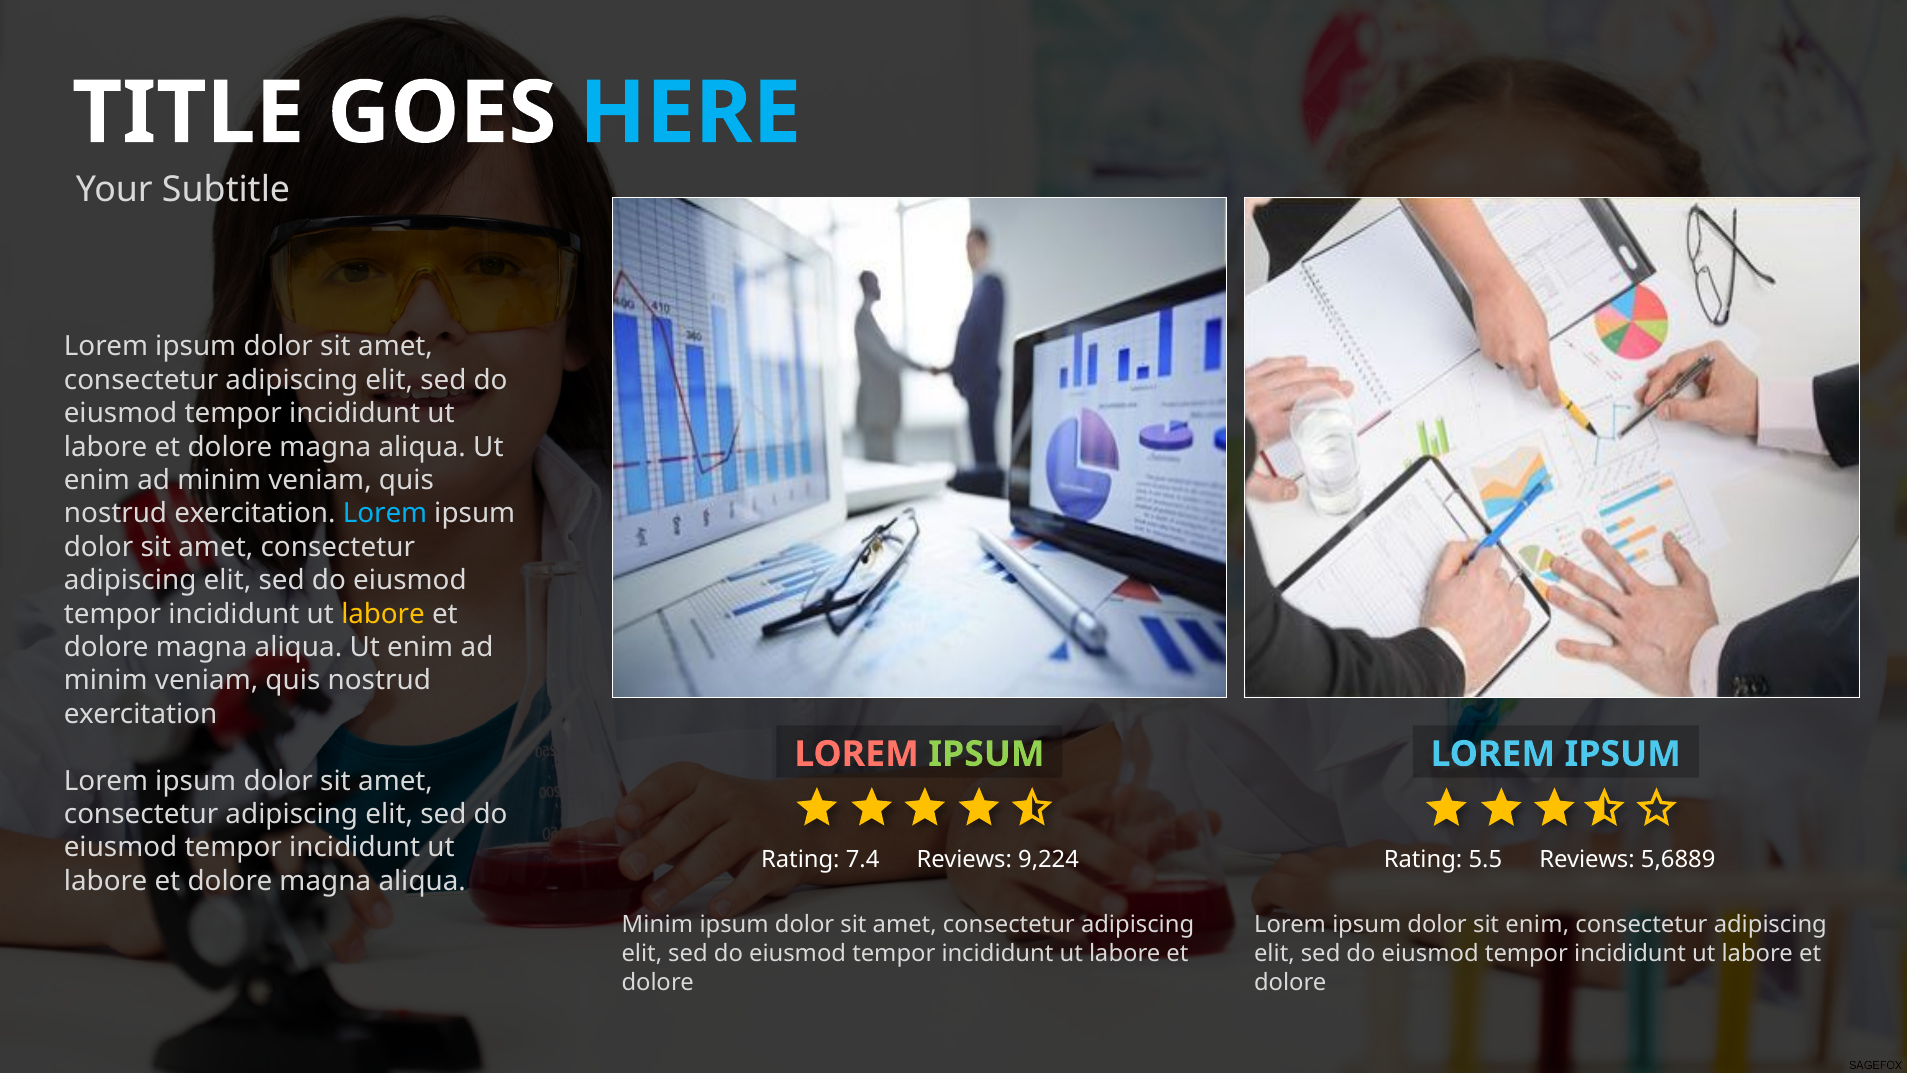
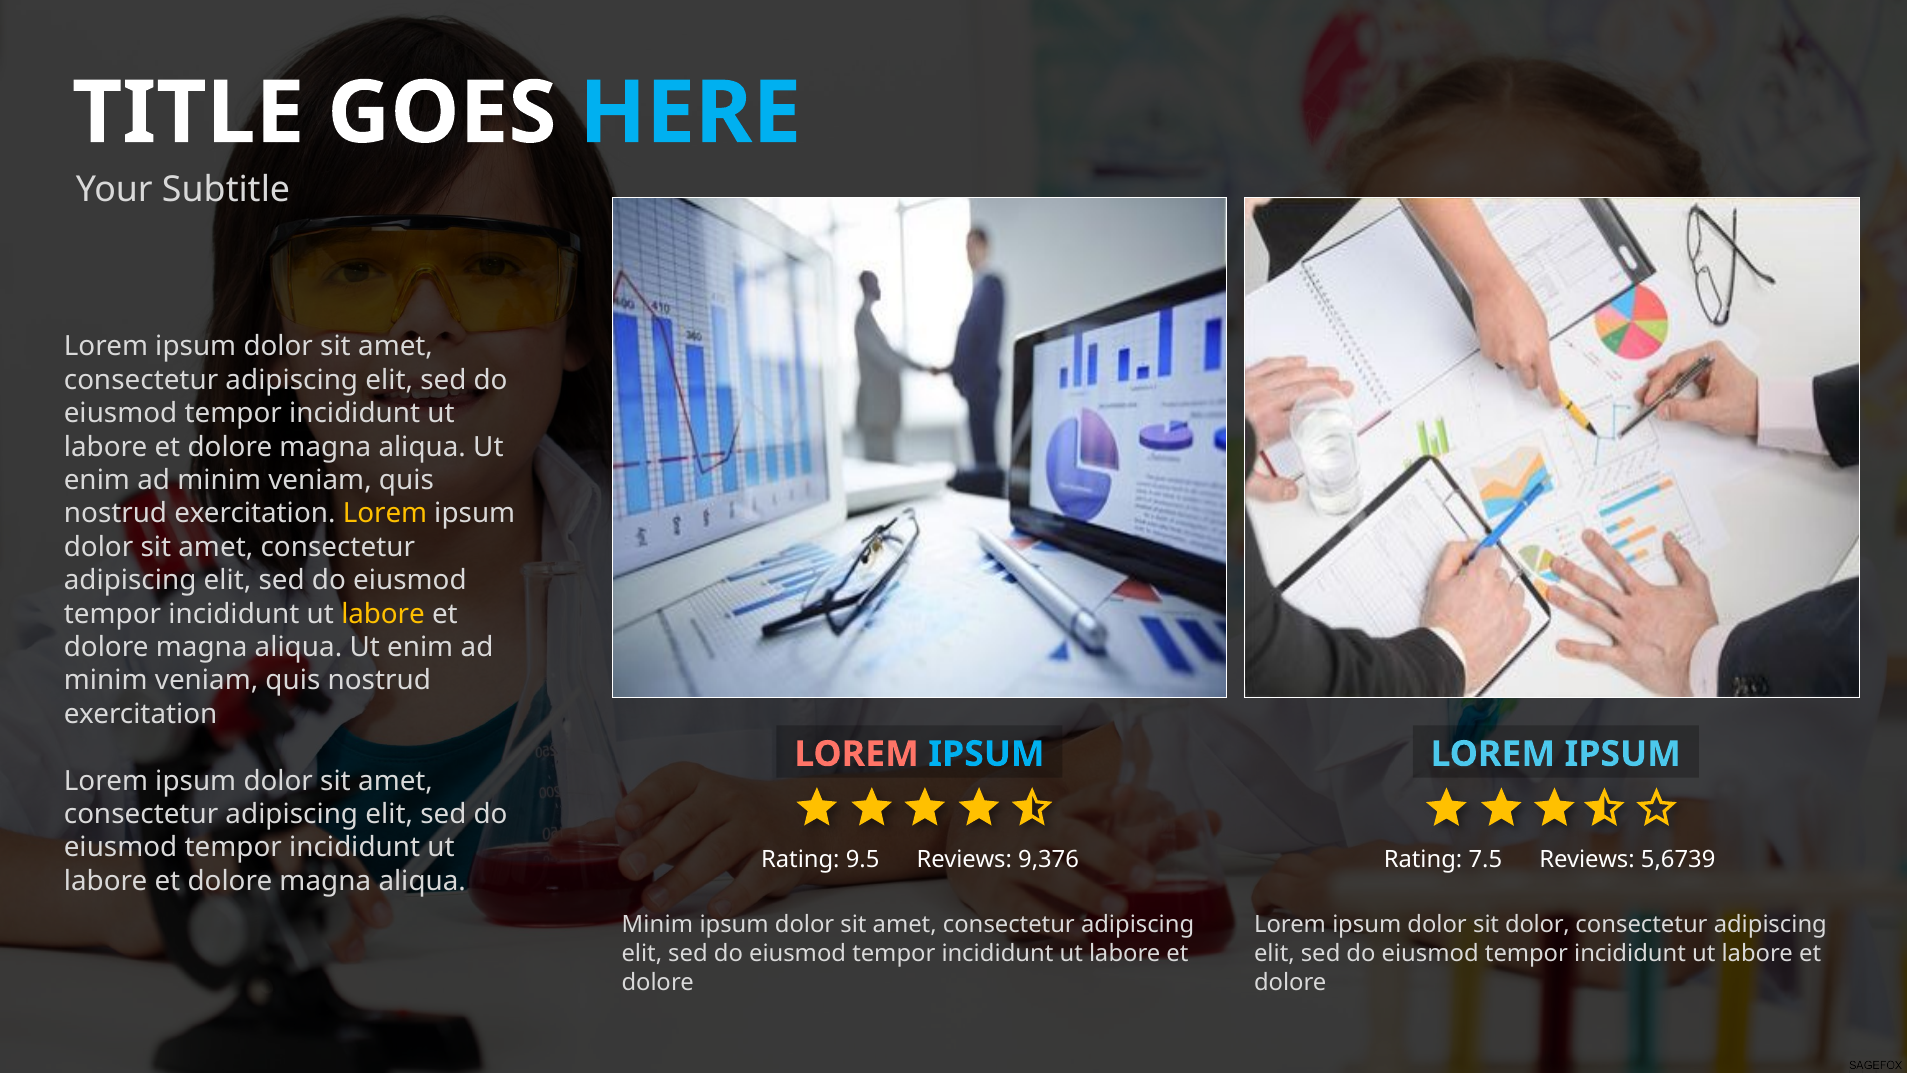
Lorem colour: light blue -> yellow (385, 513)
IPSUM colour: light green -> light blue (986, 754)
7.4: 7.4 -> 9.5 (863, 859)
9,224: 9,224 -> 9,376 (1049, 859)
5.5: 5.5 -> 7.5 (1485, 859)
5,6889: 5,6889 -> 5,6739 (1678, 859)
sit enim: enim -> dolor (1537, 925)
